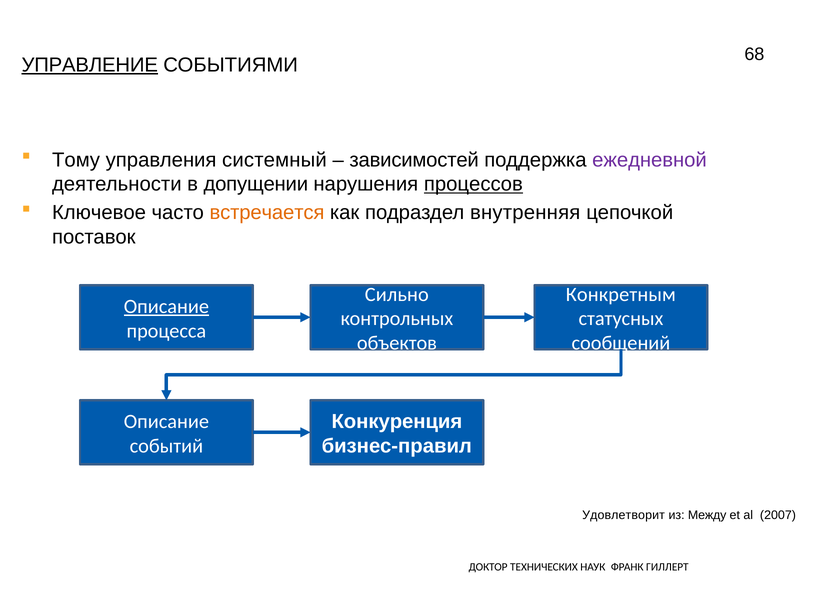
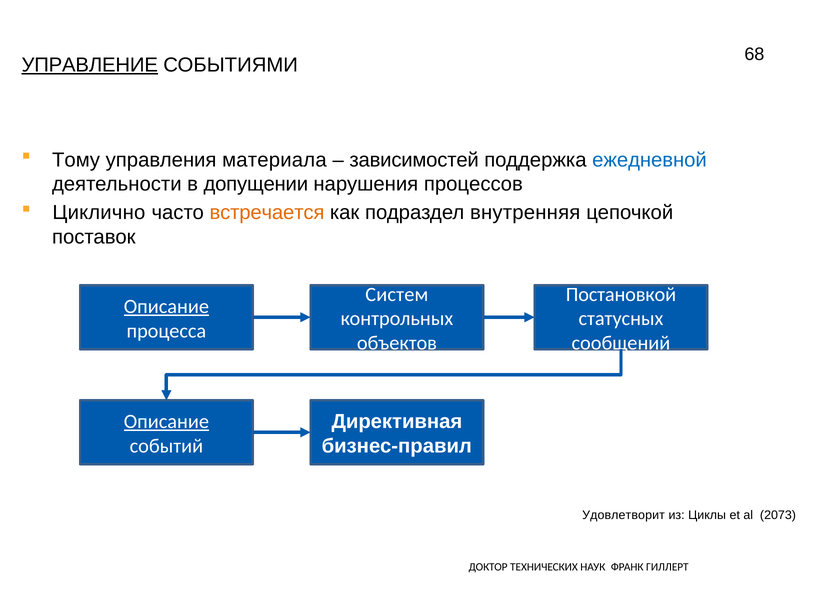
системный: системный -> материала (274, 160)
ежедневной colour: purple -> blue (650, 160)
процессов underline: present -> none (473, 184)
Ключевое: Ключевое -> Циклично (99, 213)
Сильно: Сильно -> Систем (397, 295)
Конкретным: Конкретным -> Постановкой (621, 295)
Конкуренция: Конкуренция -> Директивная (397, 422)
Описание underline: none -> present (166, 422)
Между: Между -> Циклы (707, 516)
2007: 2007 -> 2073 (778, 516)
